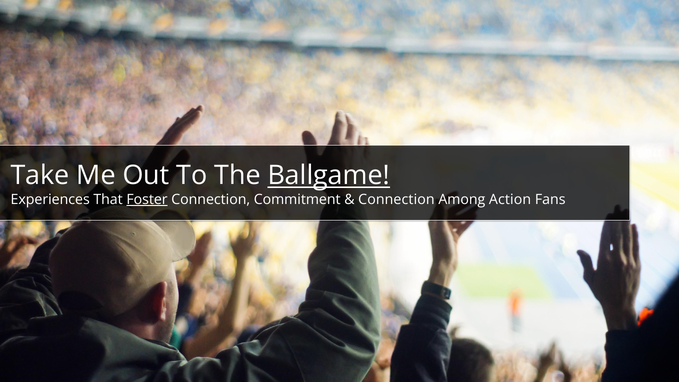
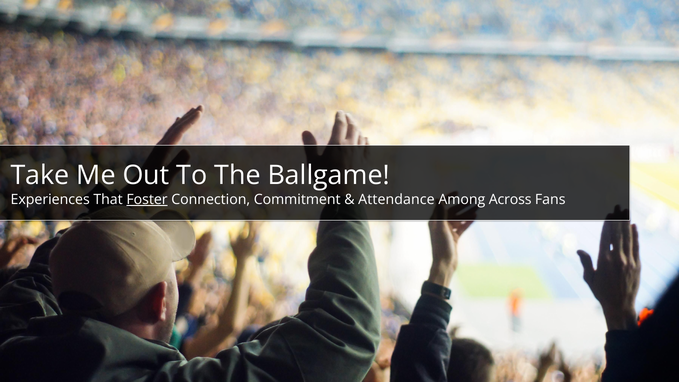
Ballgame underline: present -> none (329, 176)
Connection: Connection -> Attendance (396, 199)
Action: Action -> Across (510, 199)
